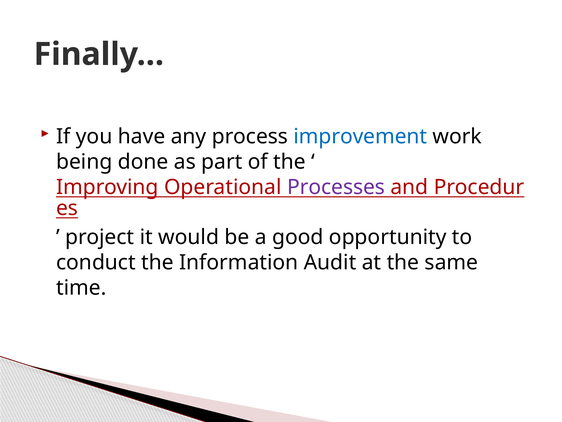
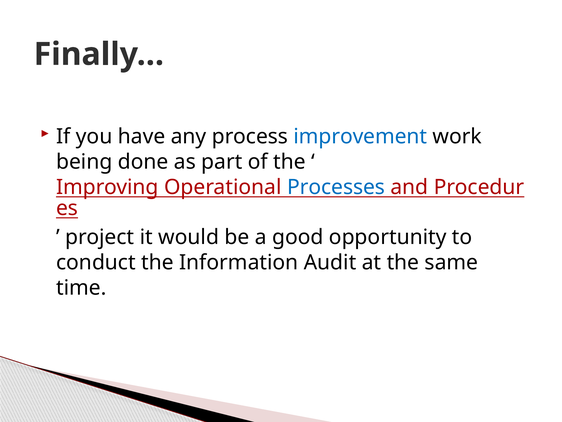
Processes colour: purple -> blue (336, 187)
